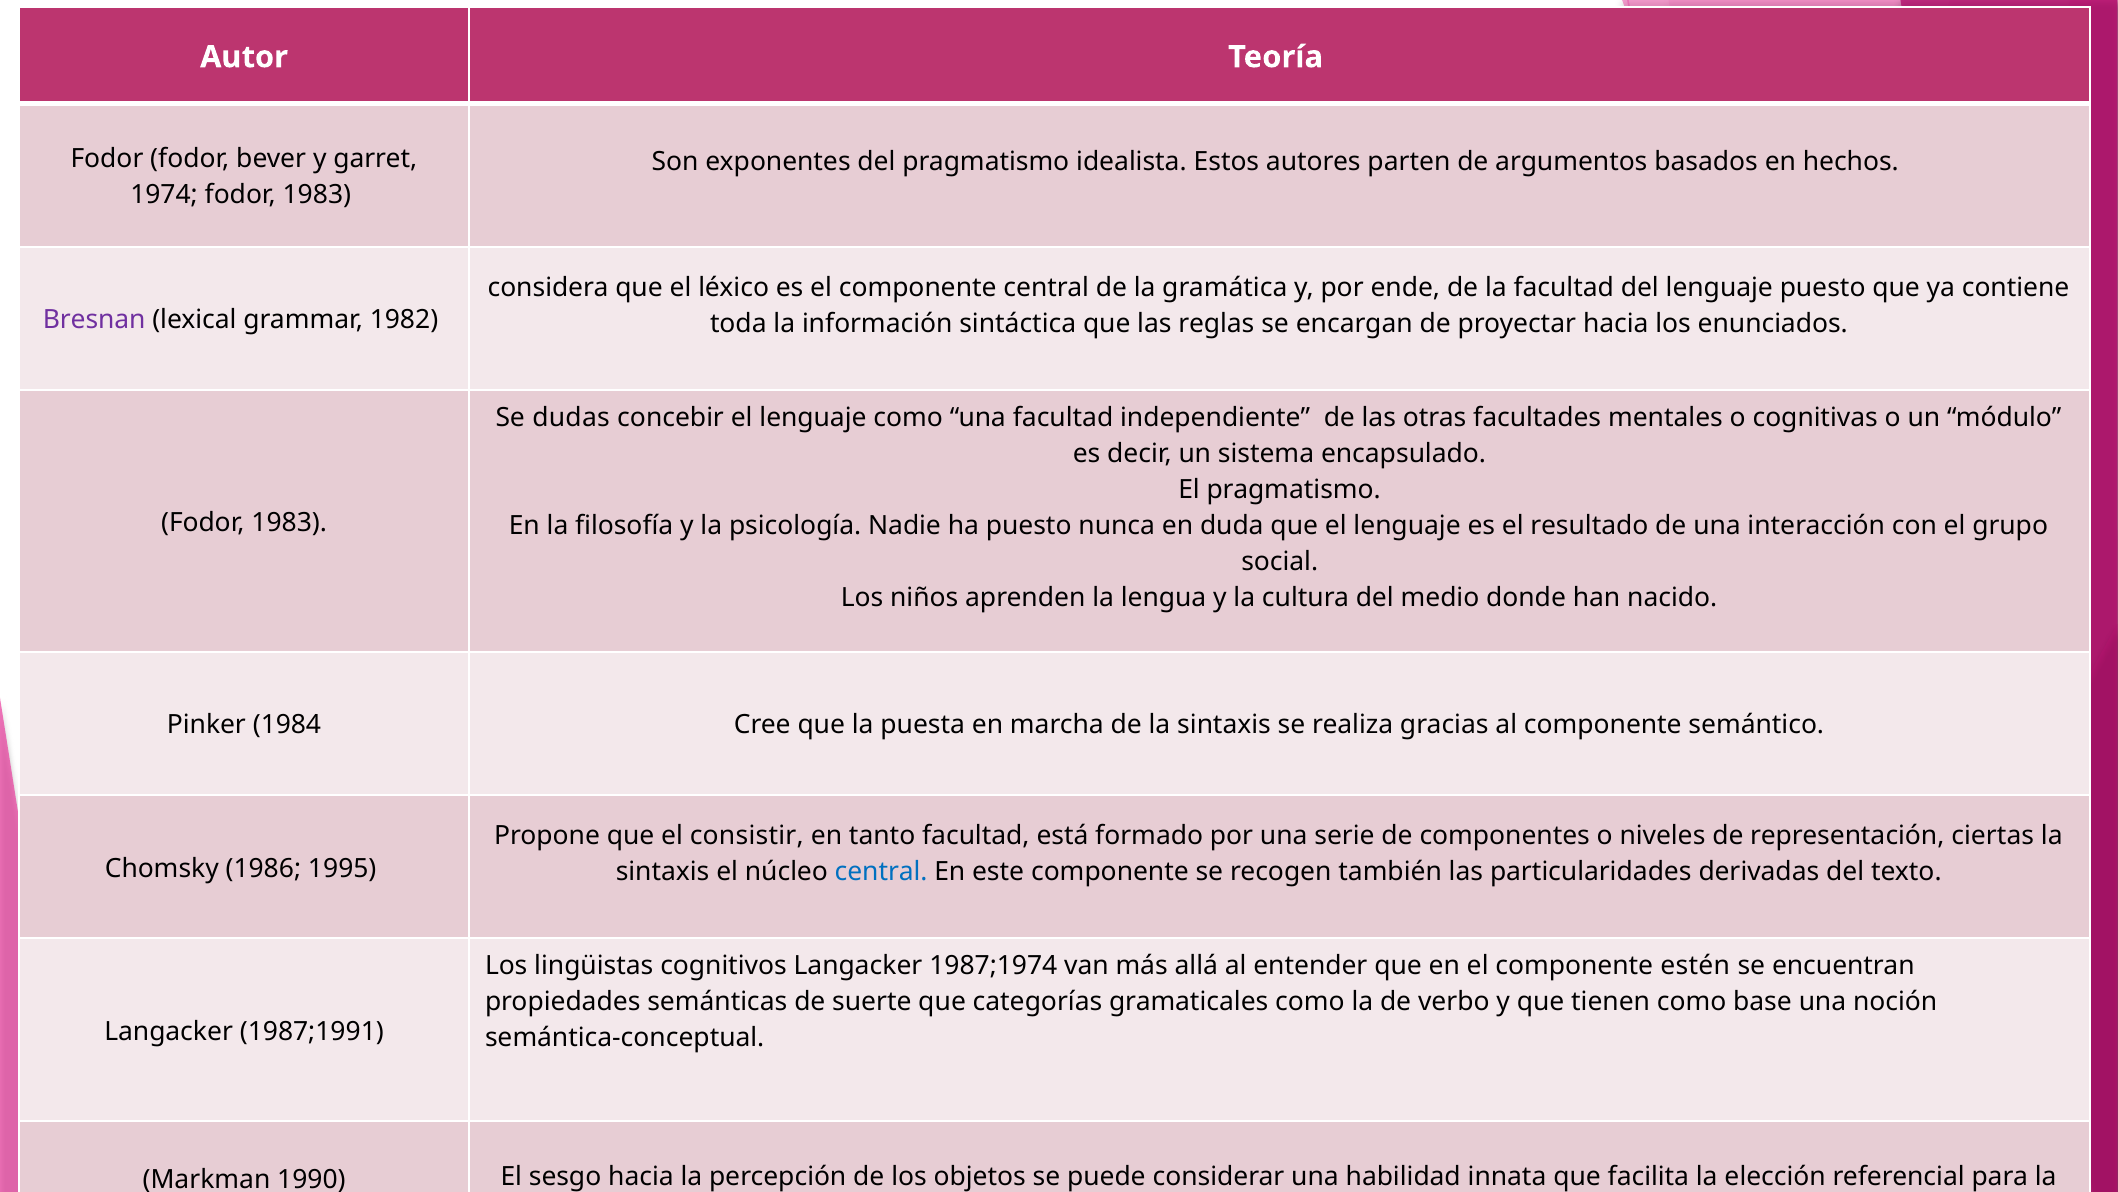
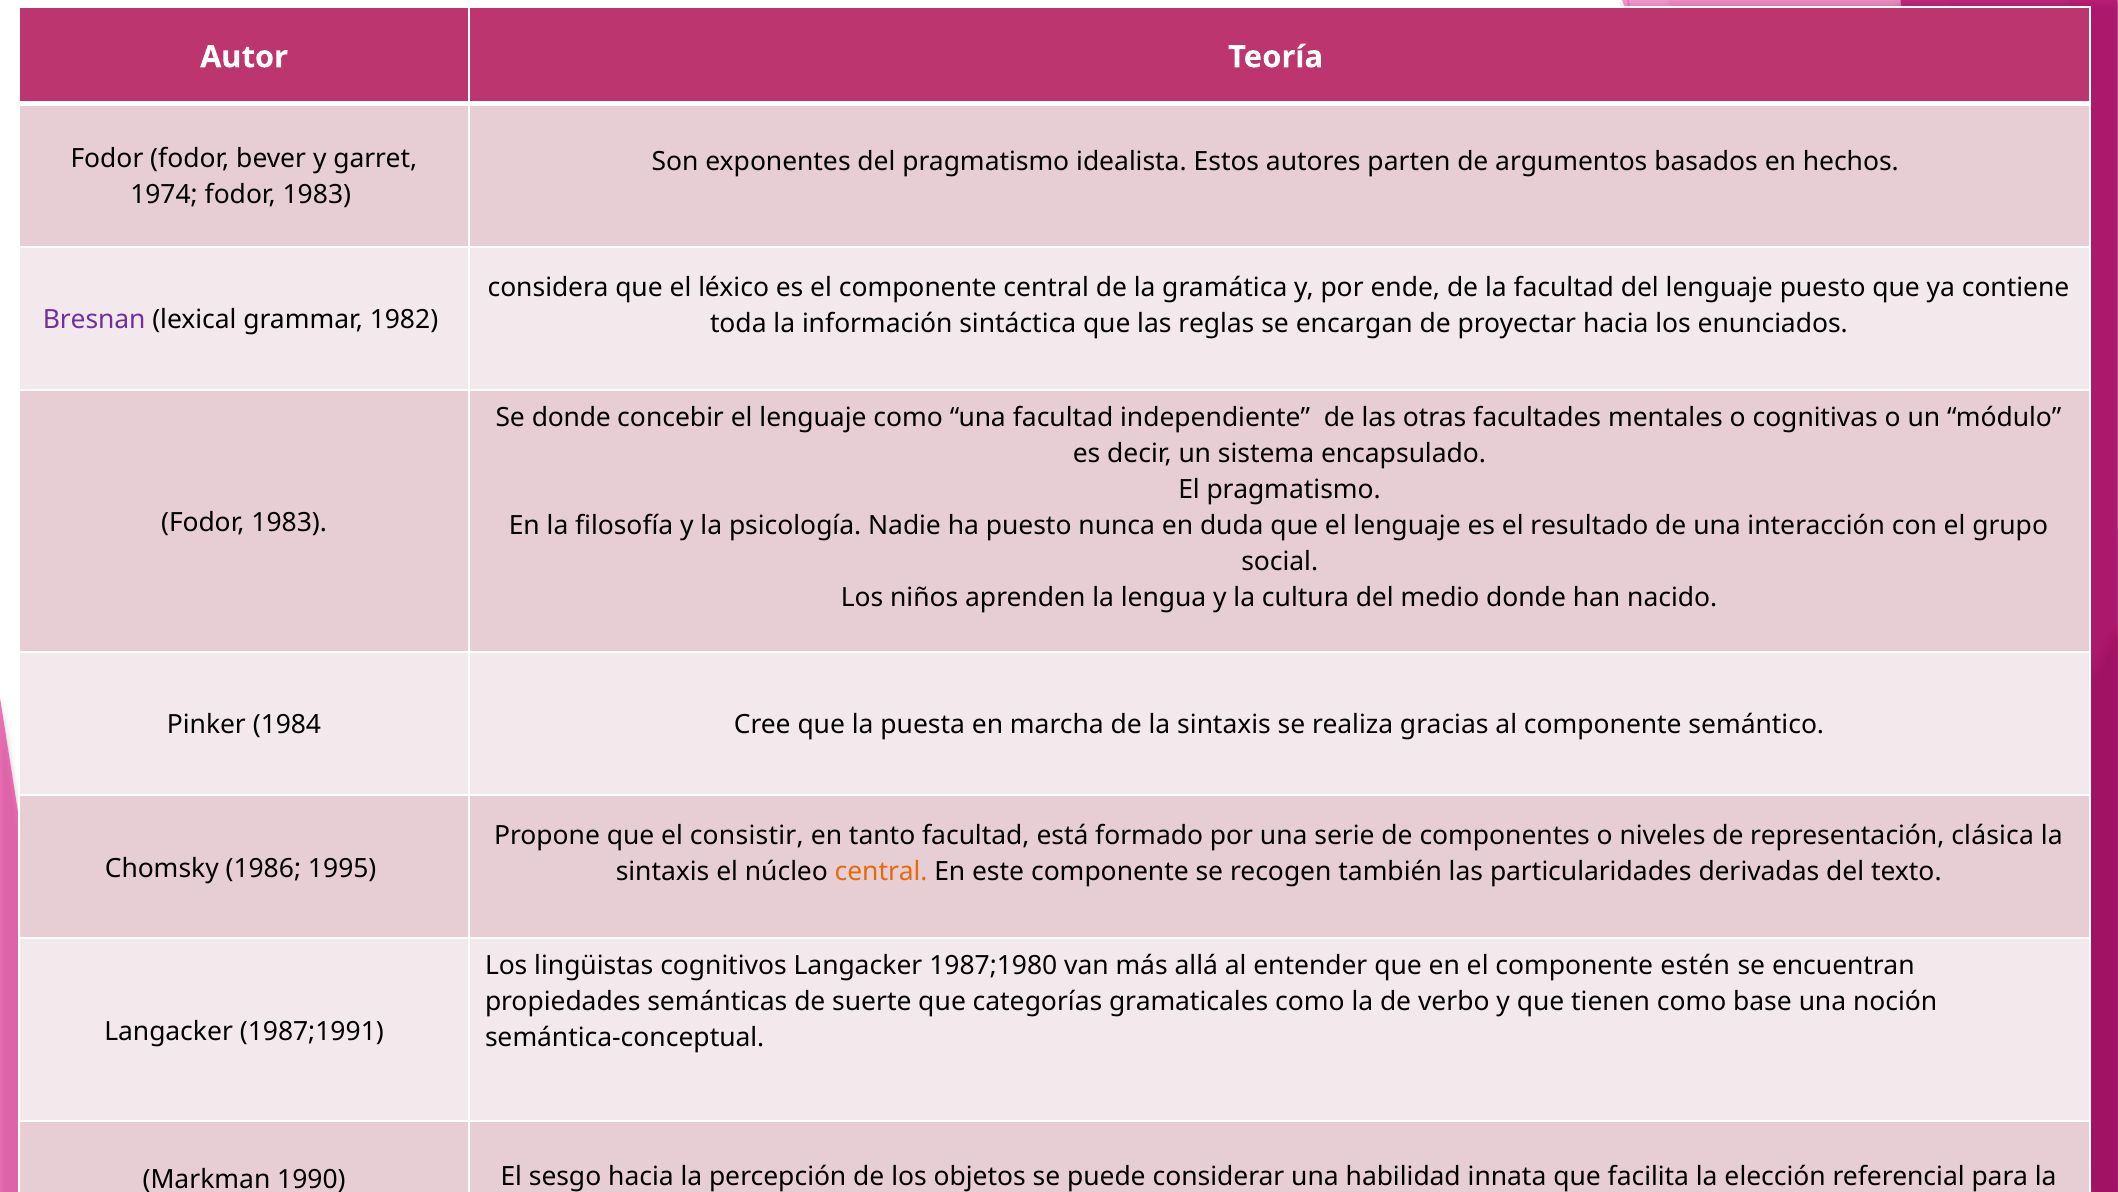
Se dudas: dudas -> donde (571, 417)
ciertas: ciertas -> clásica (1993, 835)
central colour: blue -> orange (881, 871)
1987;1974: 1987;1974 -> 1987;1980 (993, 965)
